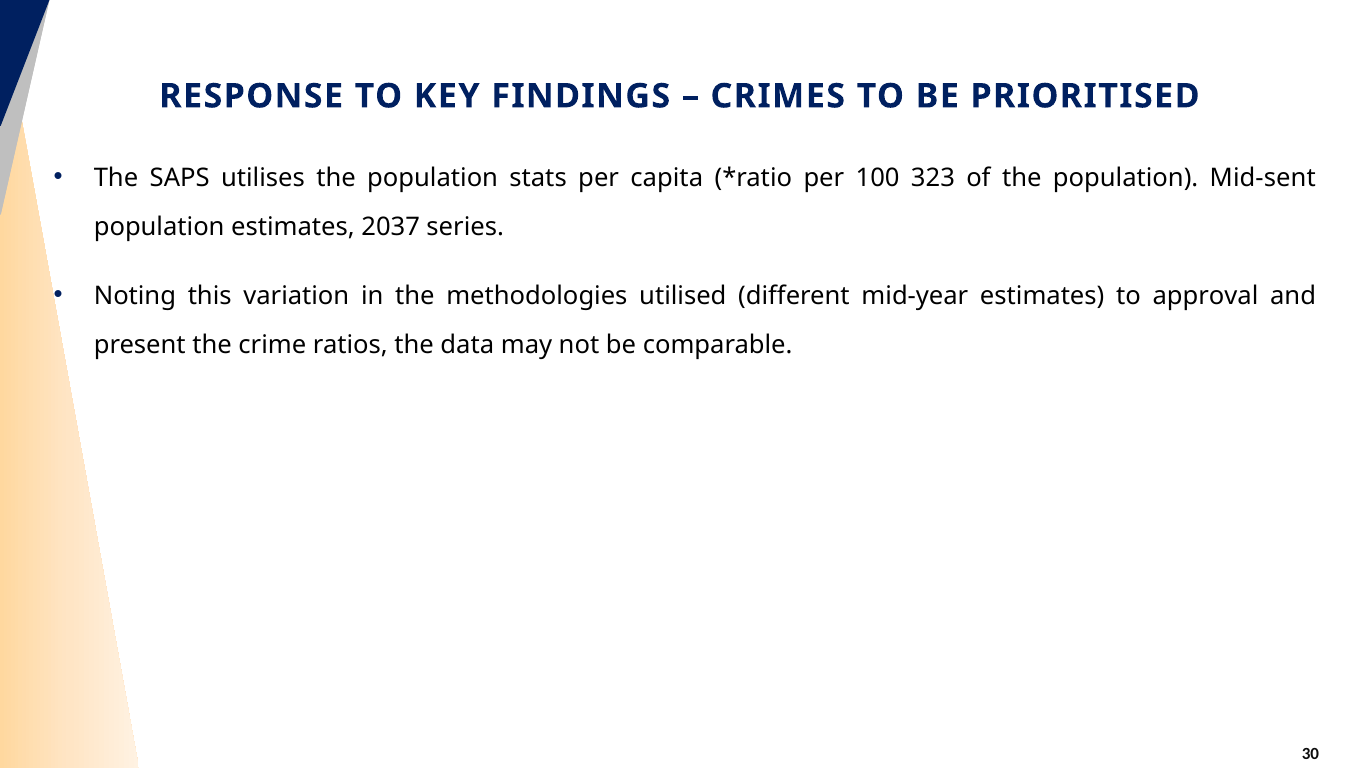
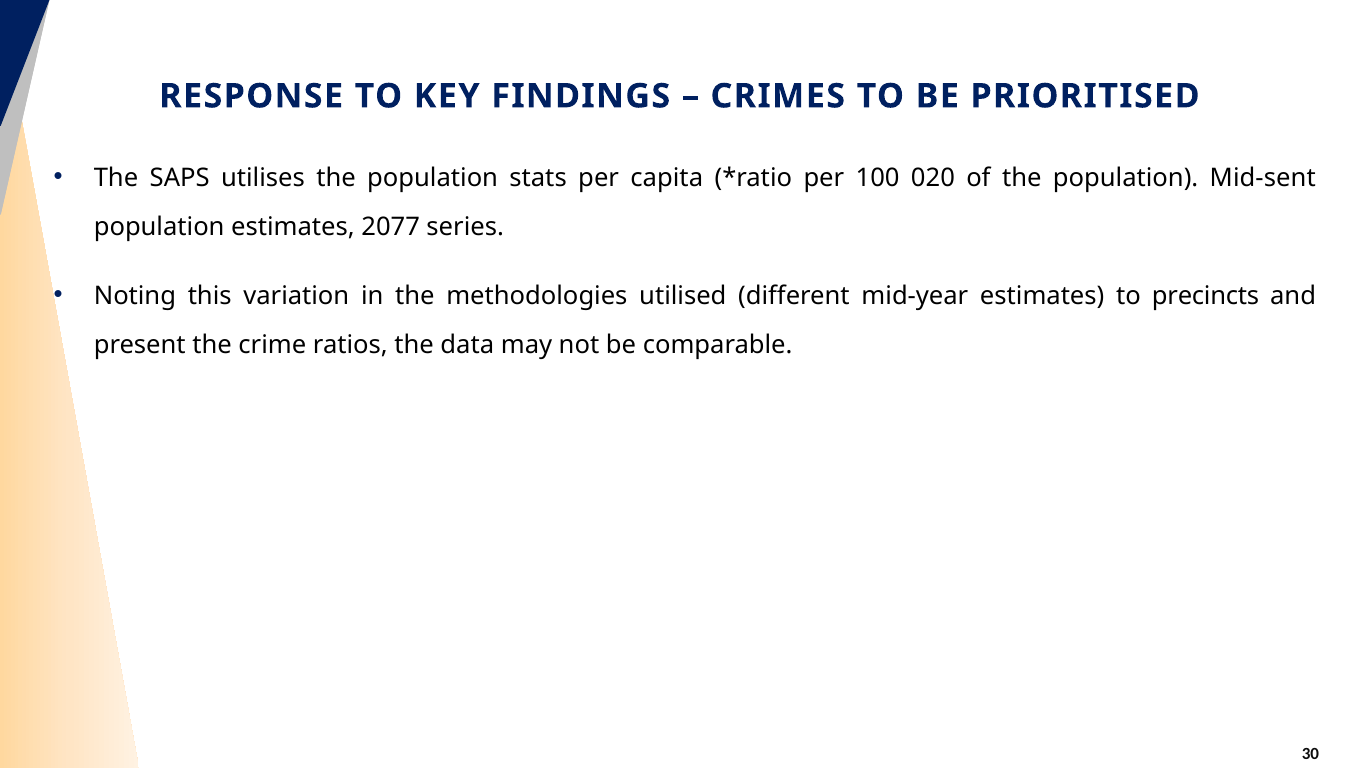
323: 323 -> 020 (933, 178)
2037: 2037 -> 2077 (391, 227)
approval: approval -> precincts (1206, 296)
